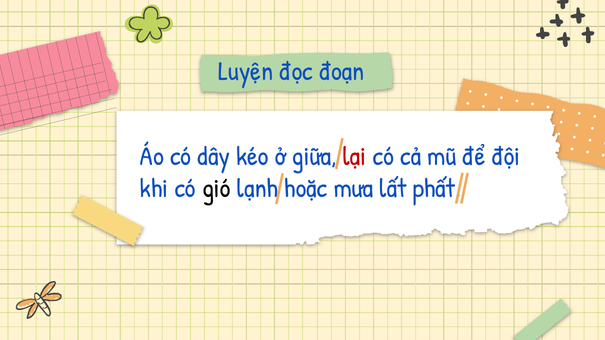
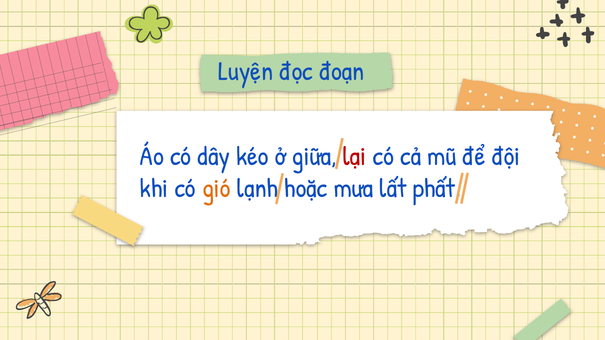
gió colour: black -> orange (216, 189)
